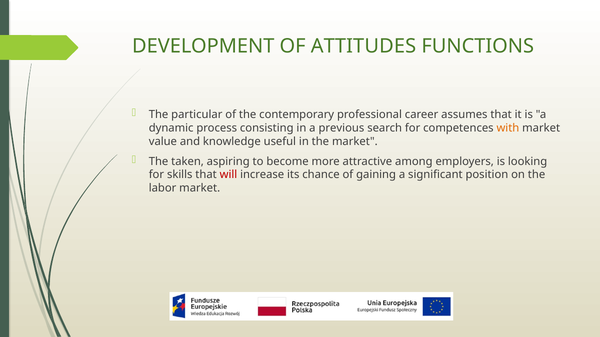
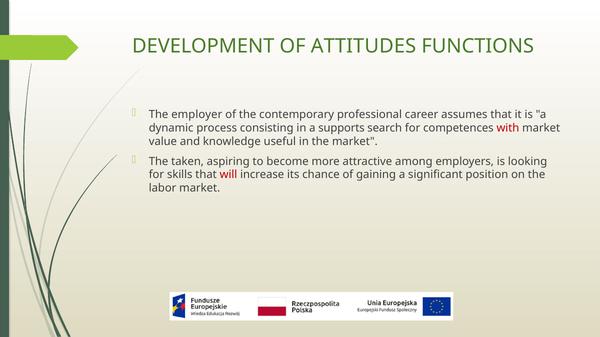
particular: particular -> employer (197, 115)
previous: previous -> supports (341, 128)
with colour: orange -> red (508, 128)
